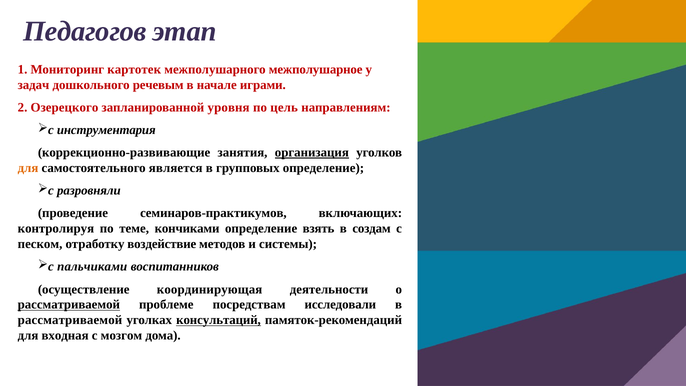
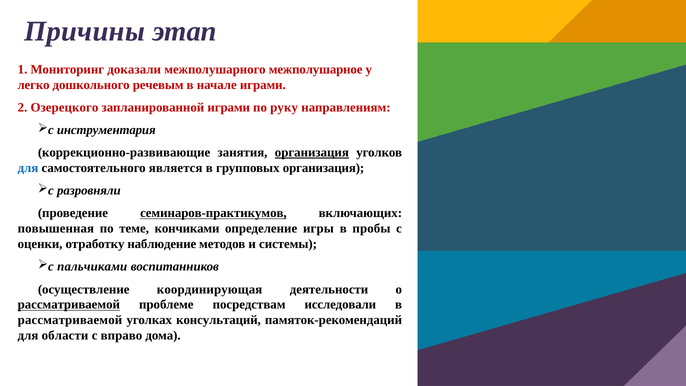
Педагогов: Педагогов -> Причины (84, 31)
картотек: картотек -> доказали (134, 69)
задач: задач -> легко (34, 85)
запланированной уровня: уровня -> играми (229, 107)
цель: цель -> руку (284, 107)
для colour: orange -> blue (28, 168)
групповых определение: определение -> организация (324, 168)
семинаров-практикумов underline: none -> present (213, 213)
контролируя: контролируя -> повышенная (56, 229)
взять: взять -> игры (318, 229)
создам: создам -> пробы (371, 229)
песком: песком -> оценки (40, 244)
воздействие: воздействие -> наблюдение (162, 244)
консультаций underline: present -> none (219, 320)
входная: входная -> области (65, 335)
мозгом: мозгом -> вправо (121, 335)
